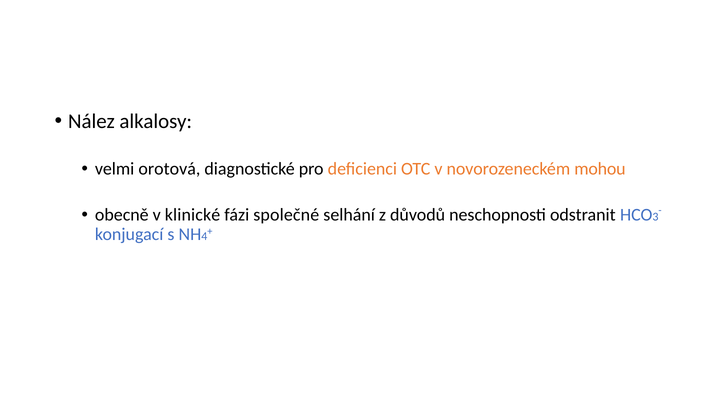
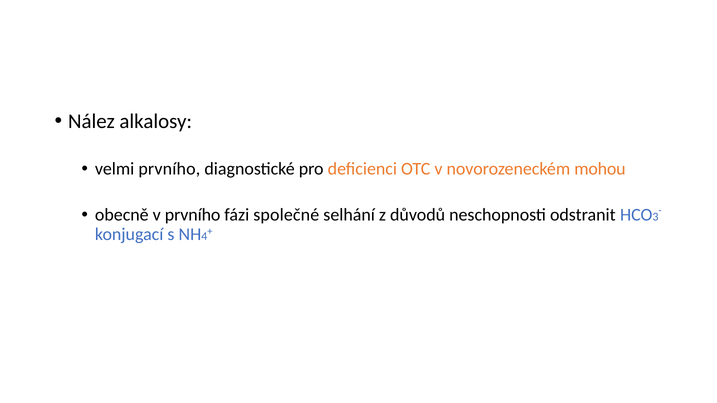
velmi orotová: orotová -> prvního (169, 169)
v klinické: klinické -> prvního (193, 215)
